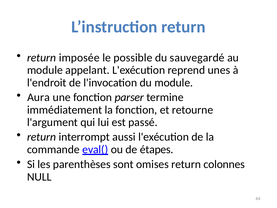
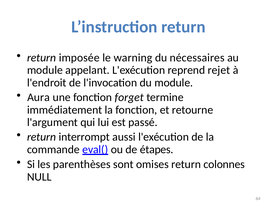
possible: possible -> warning (133, 58)
sauvegardé: sauvegardé -> nécessaires (197, 58)
unes: unes -> rejet (219, 70)
parser: parser -> forget (129, 97)
